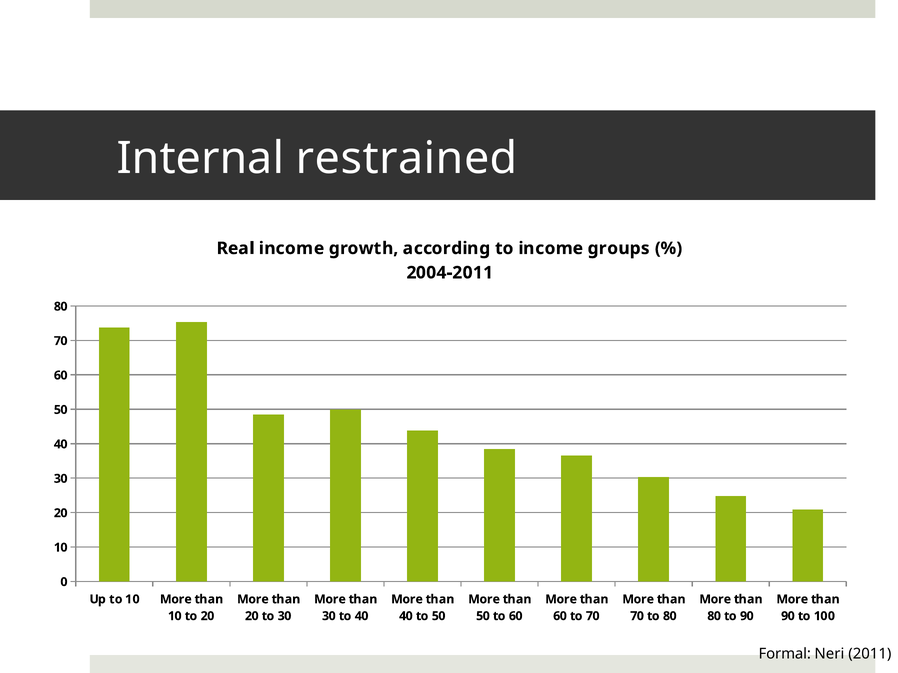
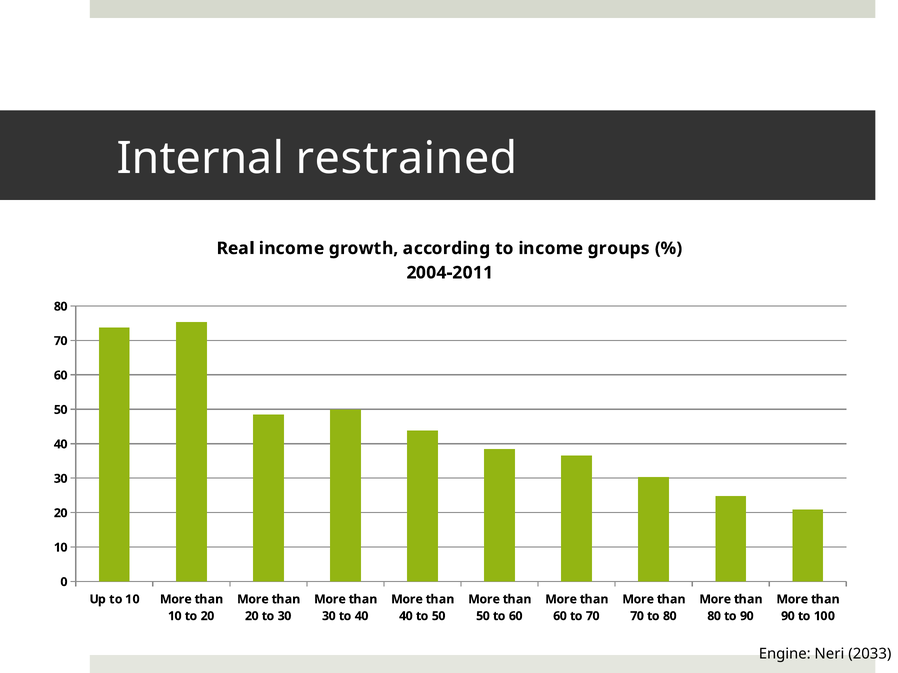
Formal: Formal -> Engine (785, 654)
2011: 2011 -> 2033 (870, 654)
